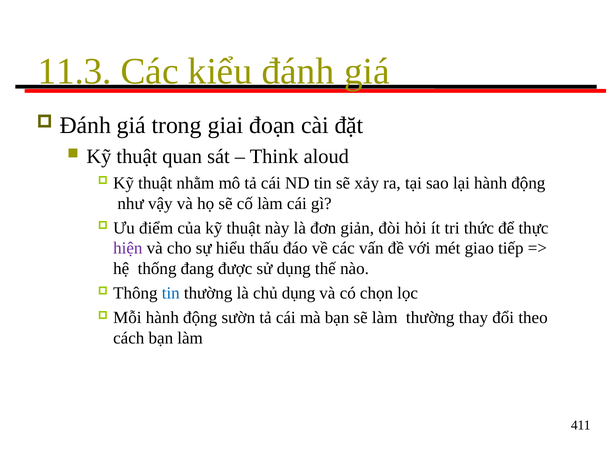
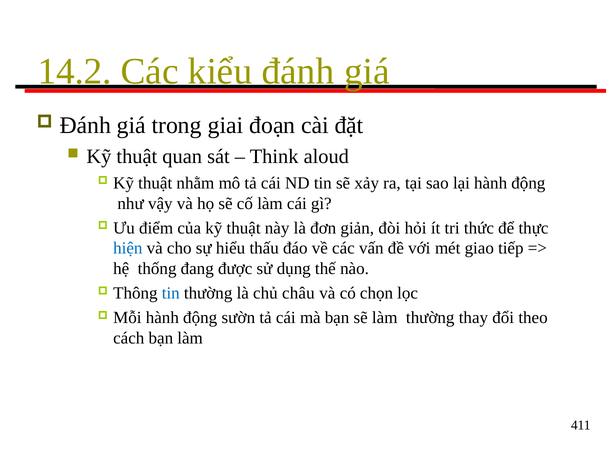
11.3: 11.3 -> 14.2 (75, 71)
hiện colour: purple -> blue (128, 248)
chủ dụng: dụng -> châu (298, 293)
